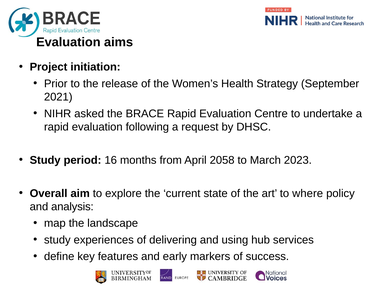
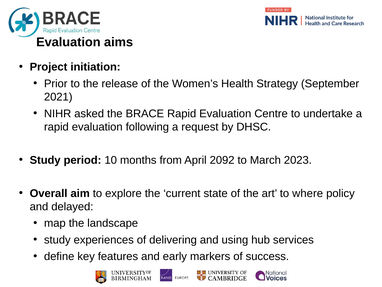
16: 16 -> 10 (111, 160)
2058: 2058 -> 2092 (222, 160)
analysis: analysis -> delayed (72, 206)
